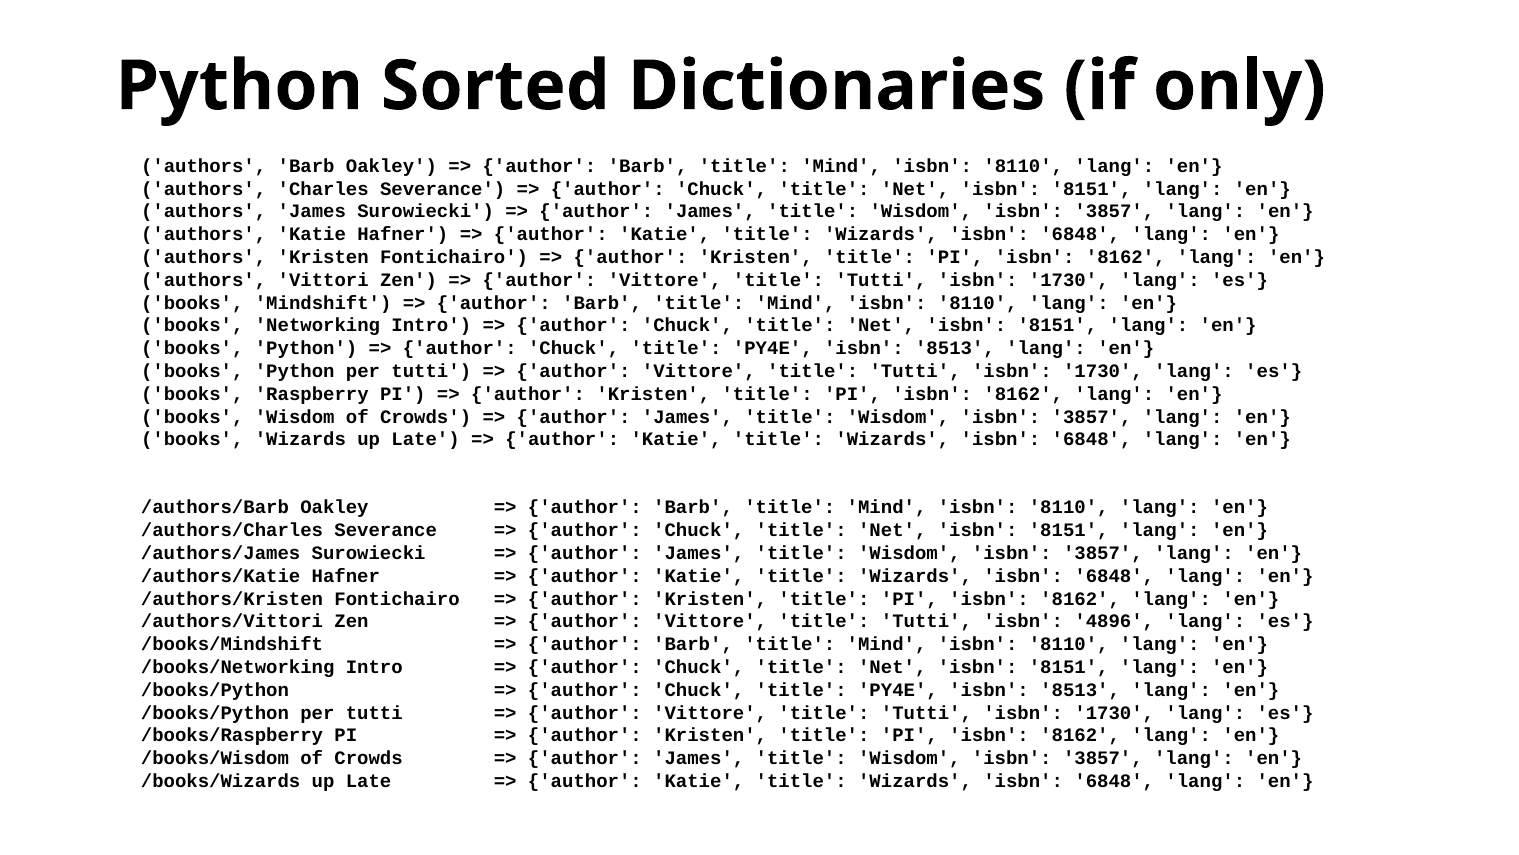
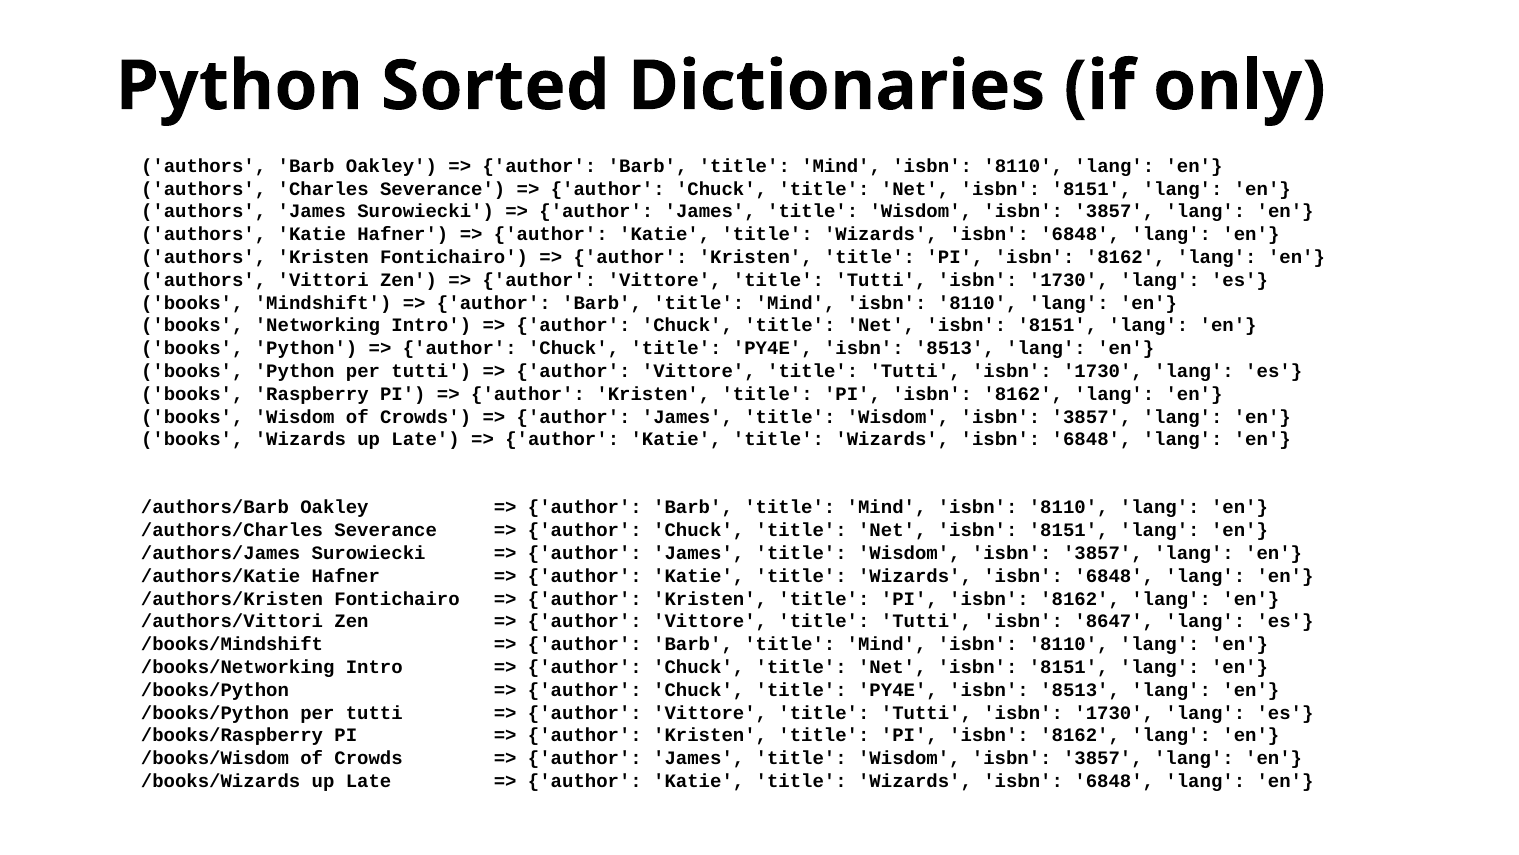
4896: 4896 -> 8647 (1114, 621)
